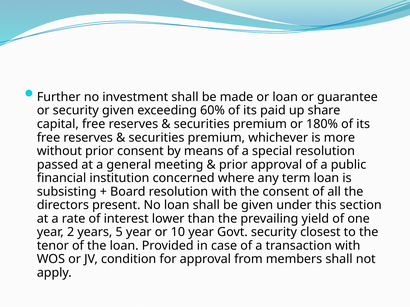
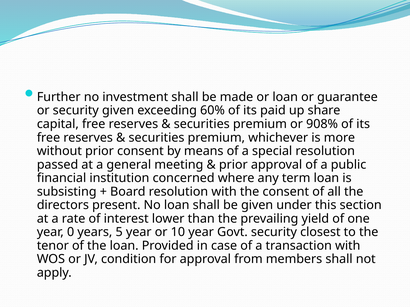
180%: 180% -> 908% (322, 124)
2: 2 -> 0 (71, 232)
